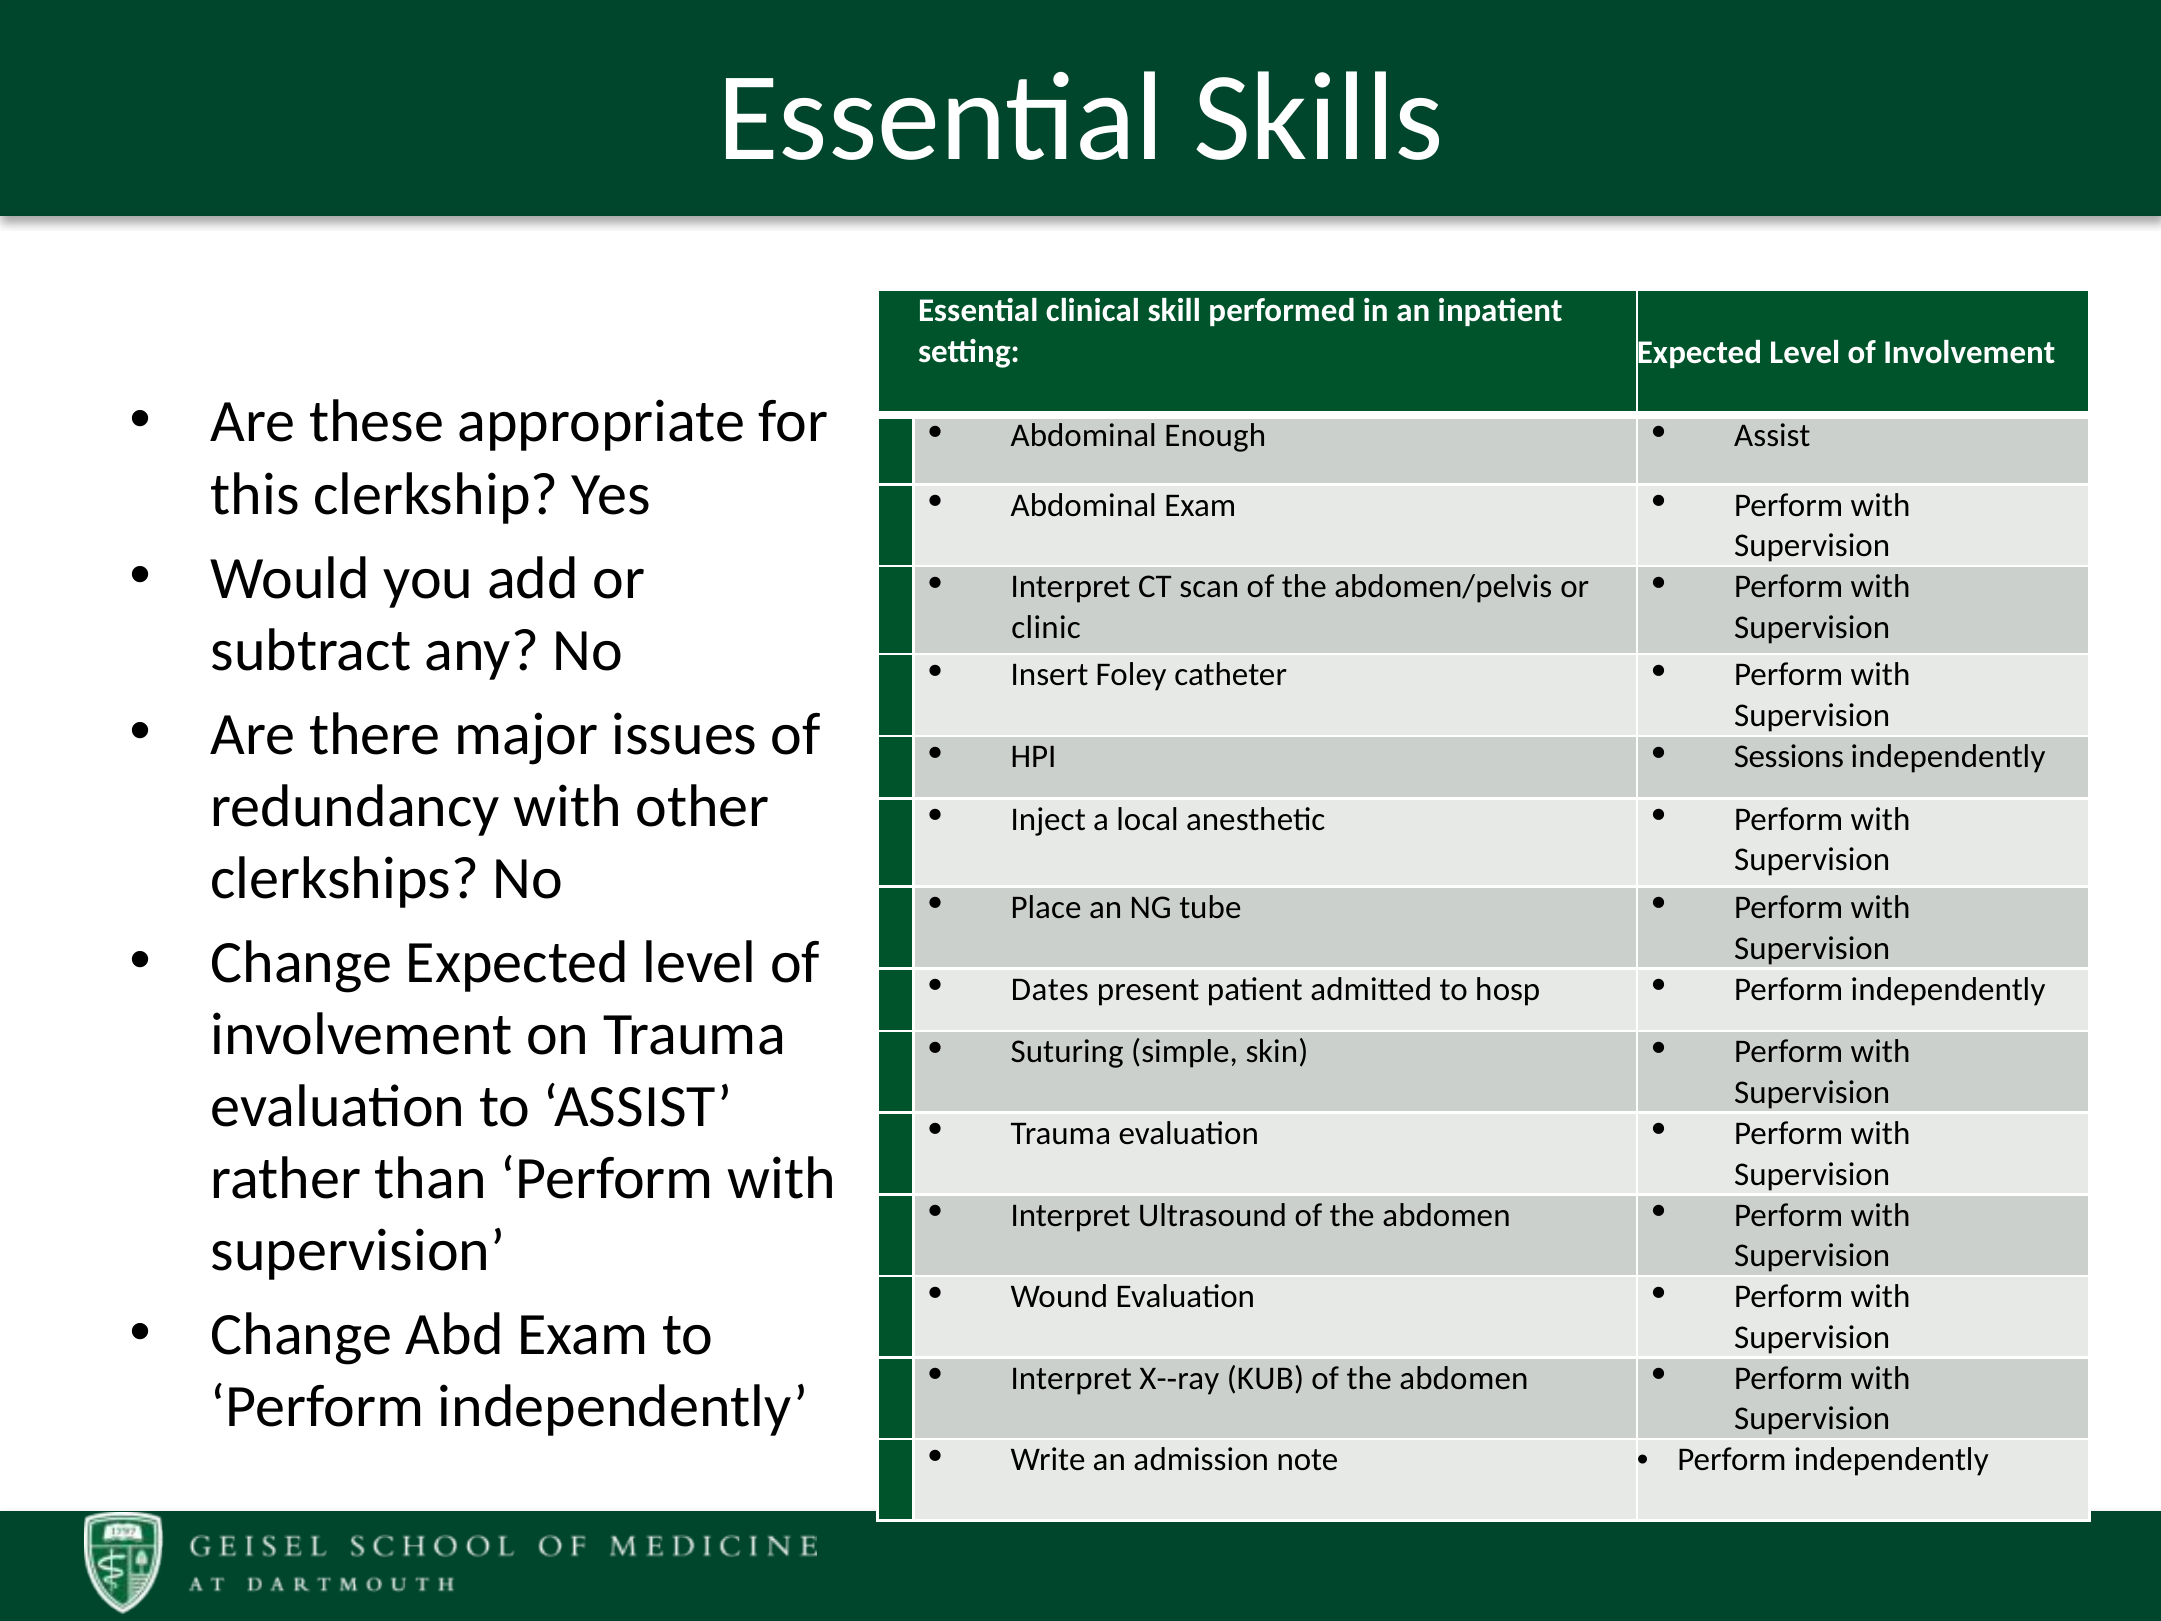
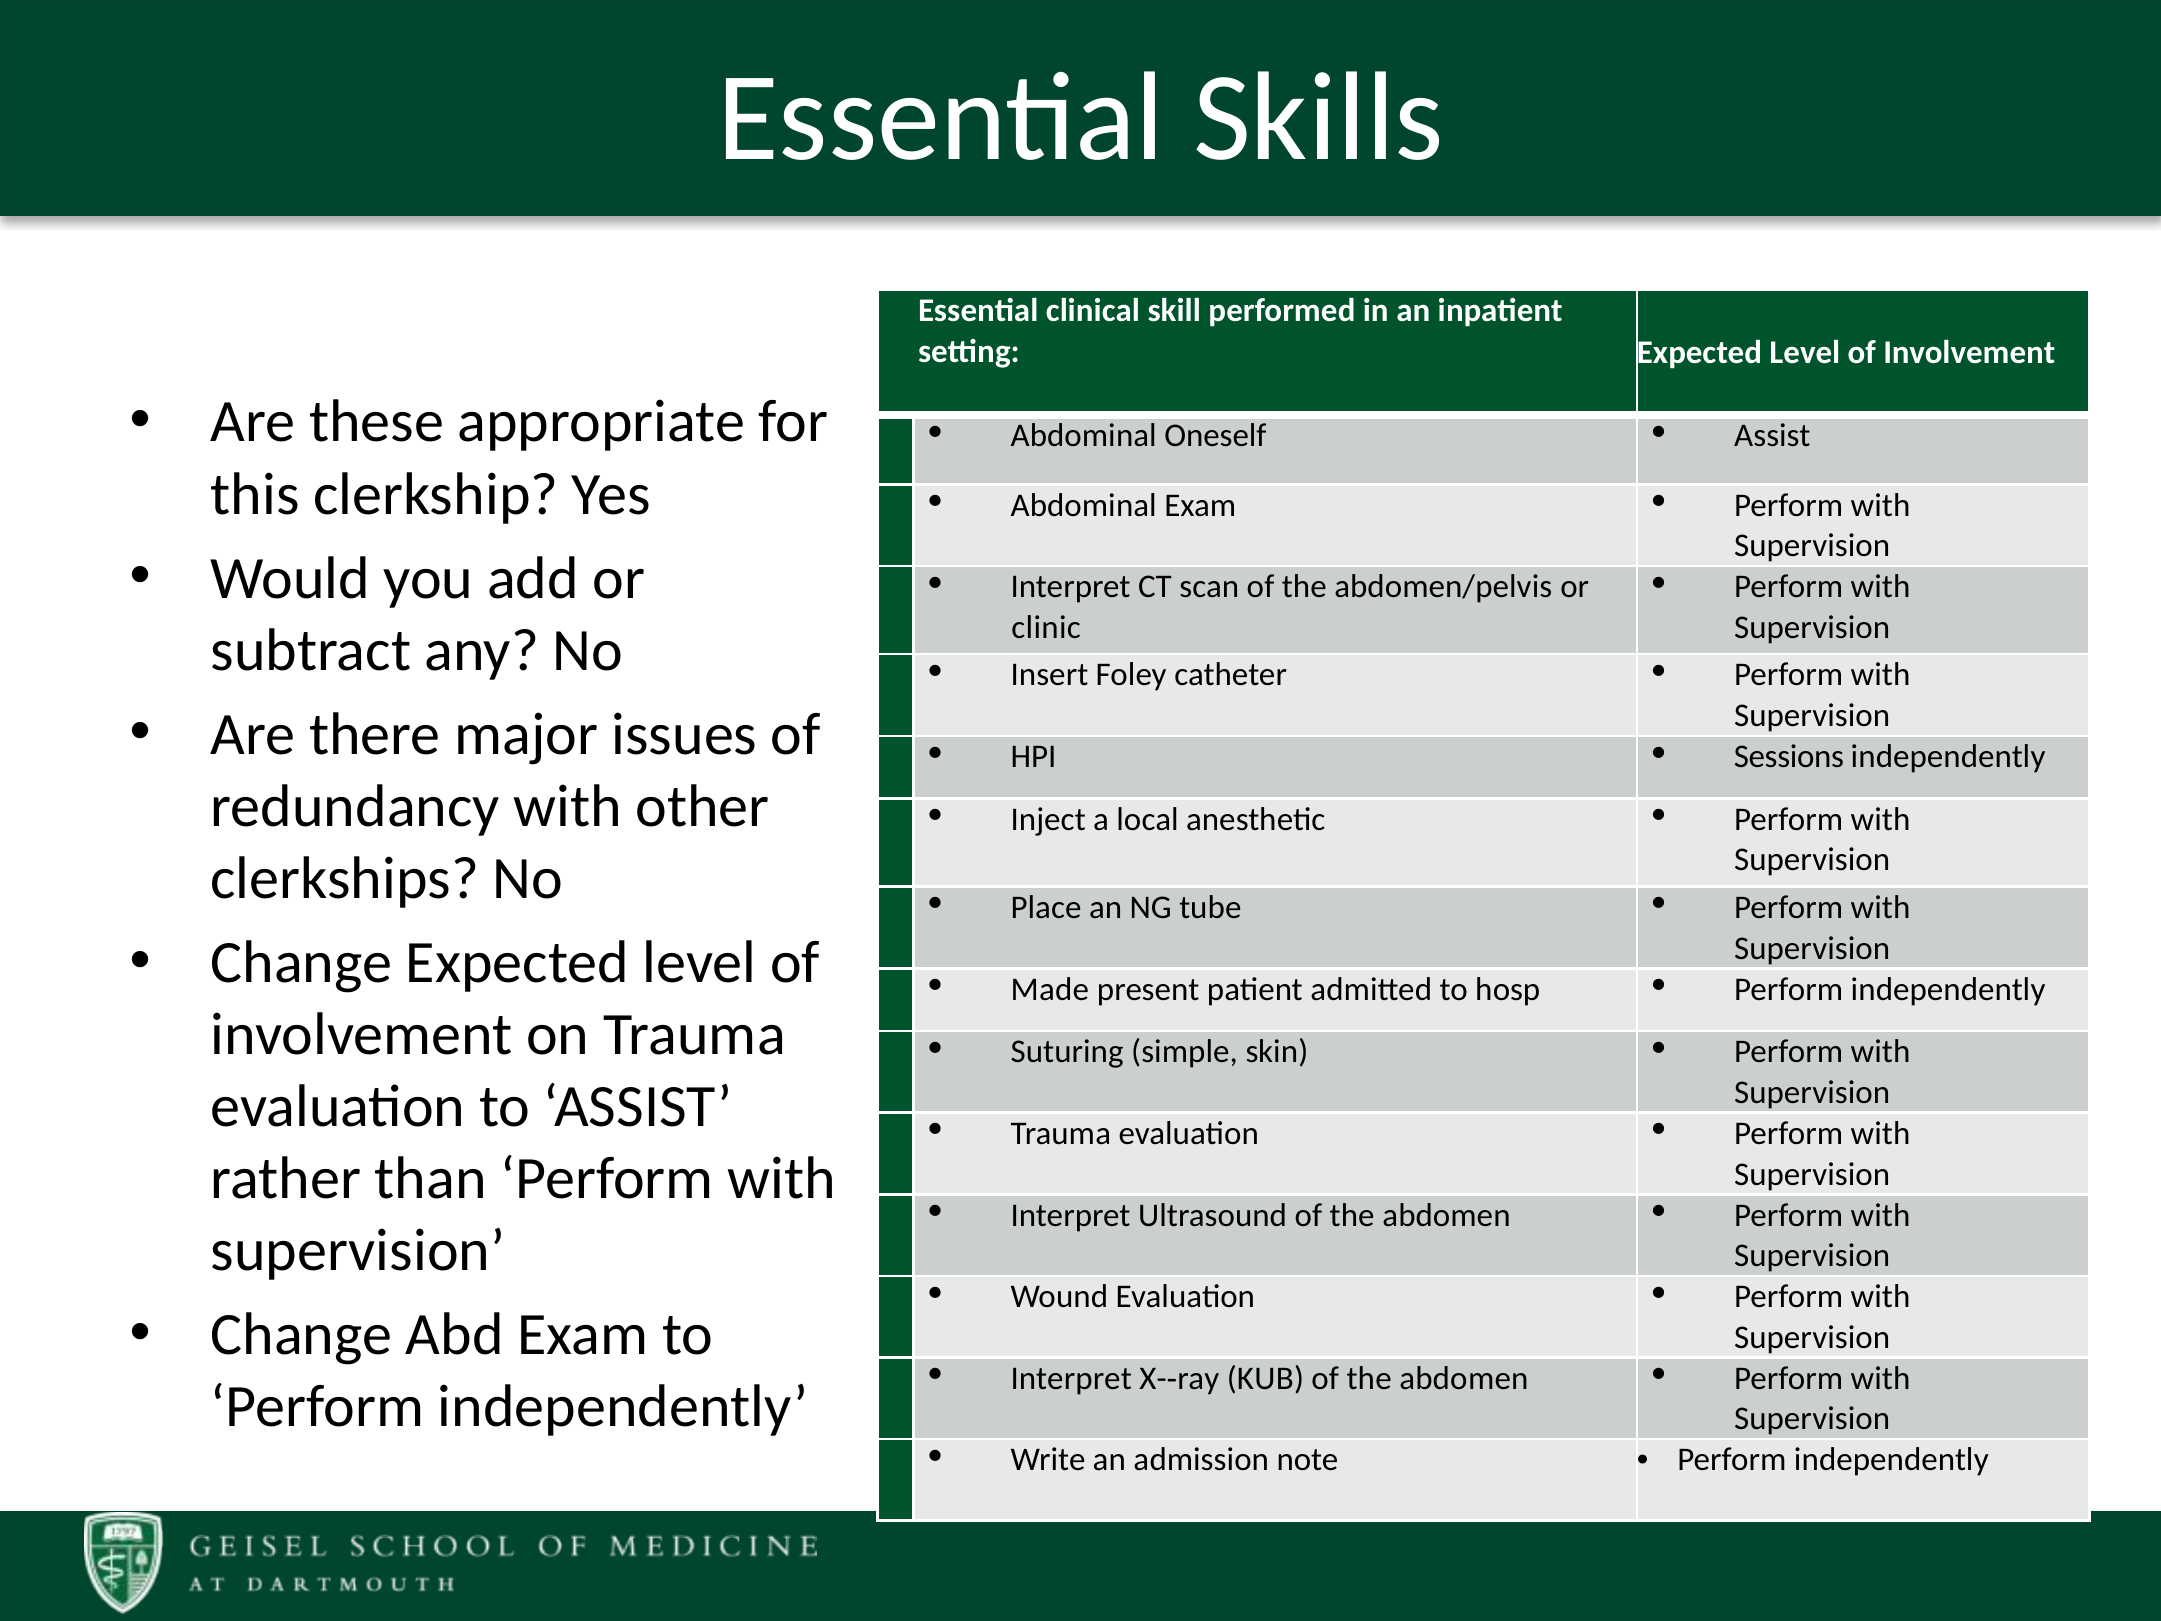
Enough: Enough -> Oneself (1215, 436)
Dates: Dates -> Made (1050, 989)
